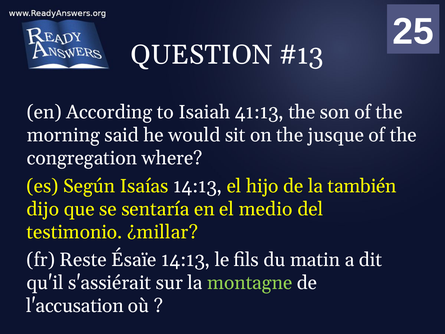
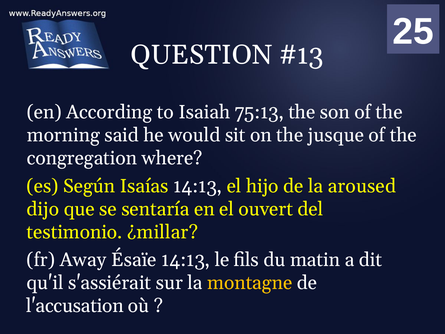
41:13: 41:13 -> 75:13 (259, 112)
también: también -> aroused (362, 186)
medio: medio -> ouvert (266, 209)
Reste: Reste -> Away (83, 260)
montagne colour: light green -> yellow (250, 283)
